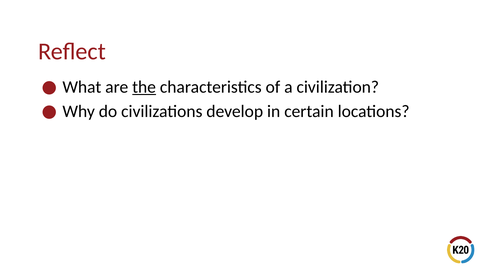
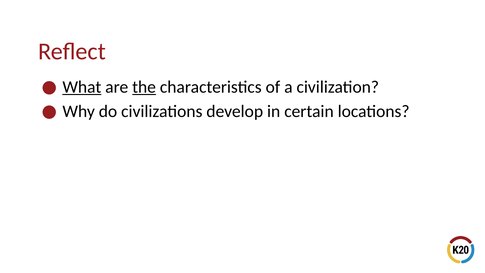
What underline: none -> present (82, 87)
